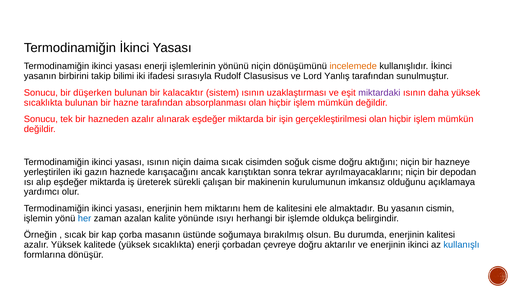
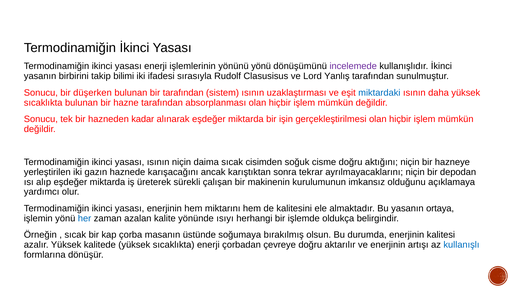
yönünü niçin: niçin -> yönü (261, 66)
incelemede colour: orange -> purple (353, 66)
bir kalacaktır: kalacaktır -> tarafından (183, 93)
miktardaki colour: purple -> blue (379, 93)
hazneden azalır: azalır -> kadar (143, 119)
cismin: cismin -> ortaya (440, 209)
enerjinin ikinci: ikinci -> artışı (418, 245)
